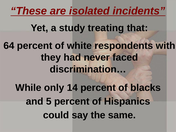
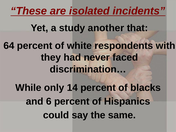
treating: treating -> another (106, 28)
5: 5 -> 6 (49, 101)
